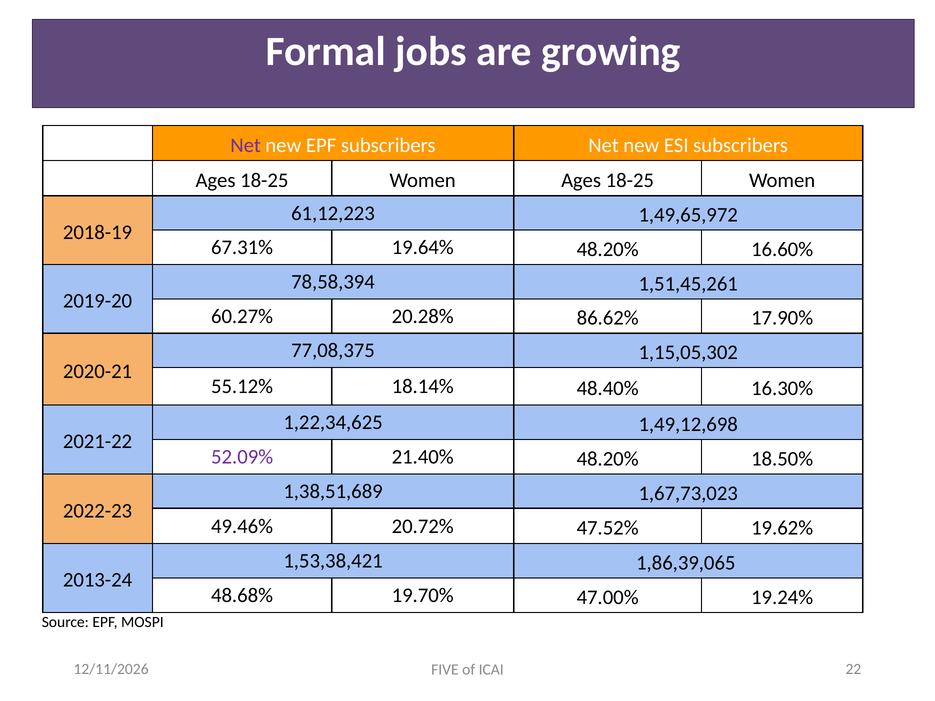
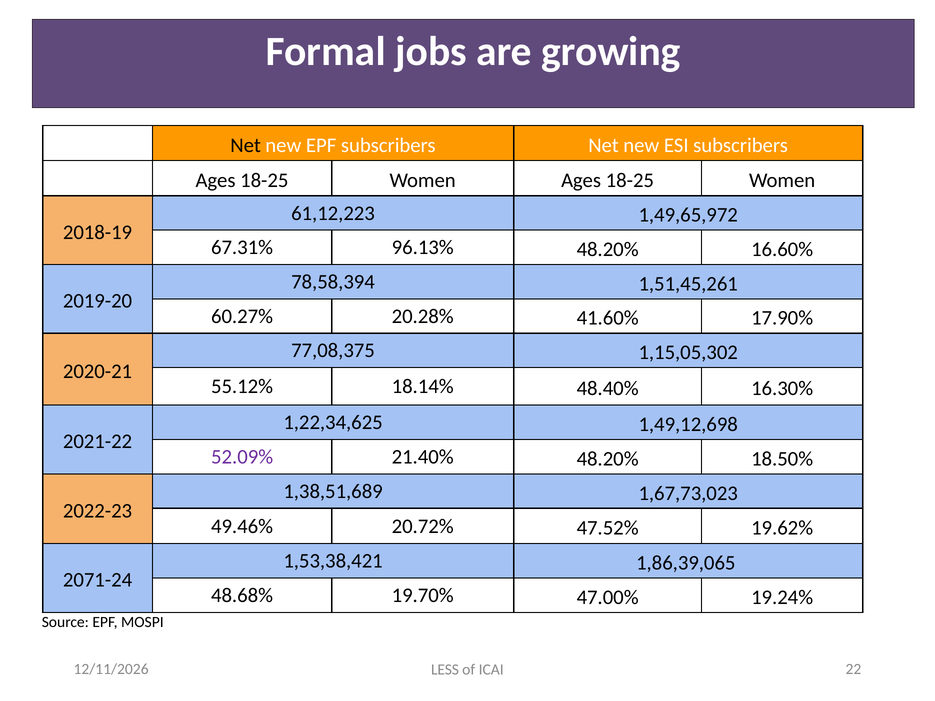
Net colour: purple -> black (246, 145)
19.64%: 19.64% -> 96.13% (423, 248)
86.62%: 86.62% -> 41.60% (608, 318)
2013-24: 2013-24 -> 2071-24 (98, 580)
FIVE: FIVE -> LESS (445, 670)
